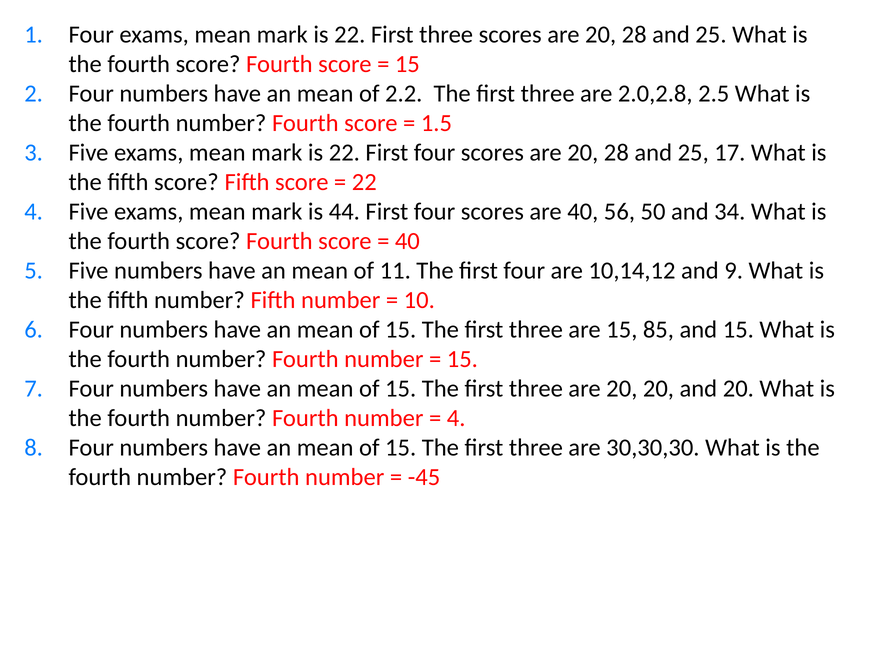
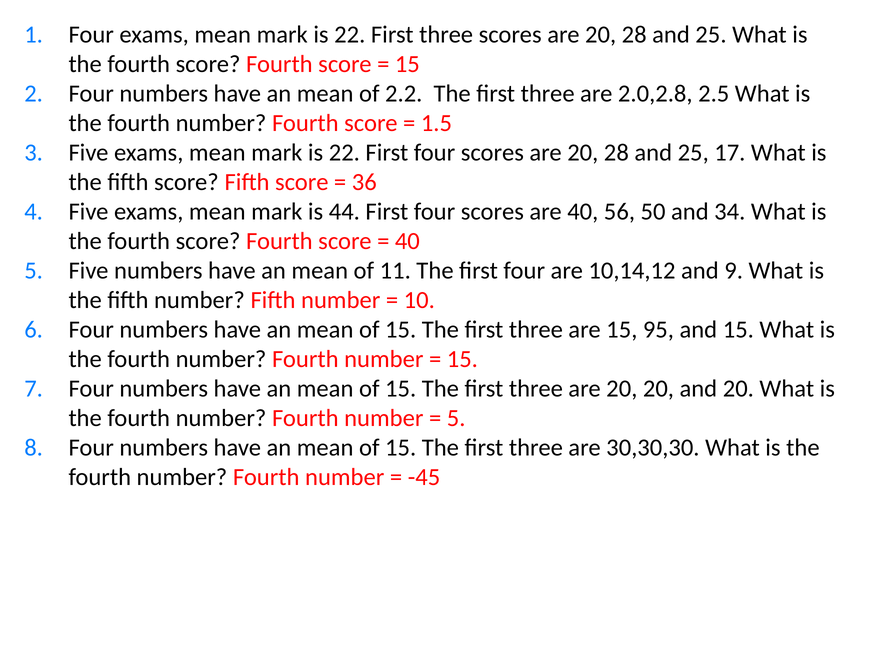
22: 22 -> 36 (364, 182)
85: 85 -> 95 (658, 330)
4: 4 -> 5 (456, 418)
